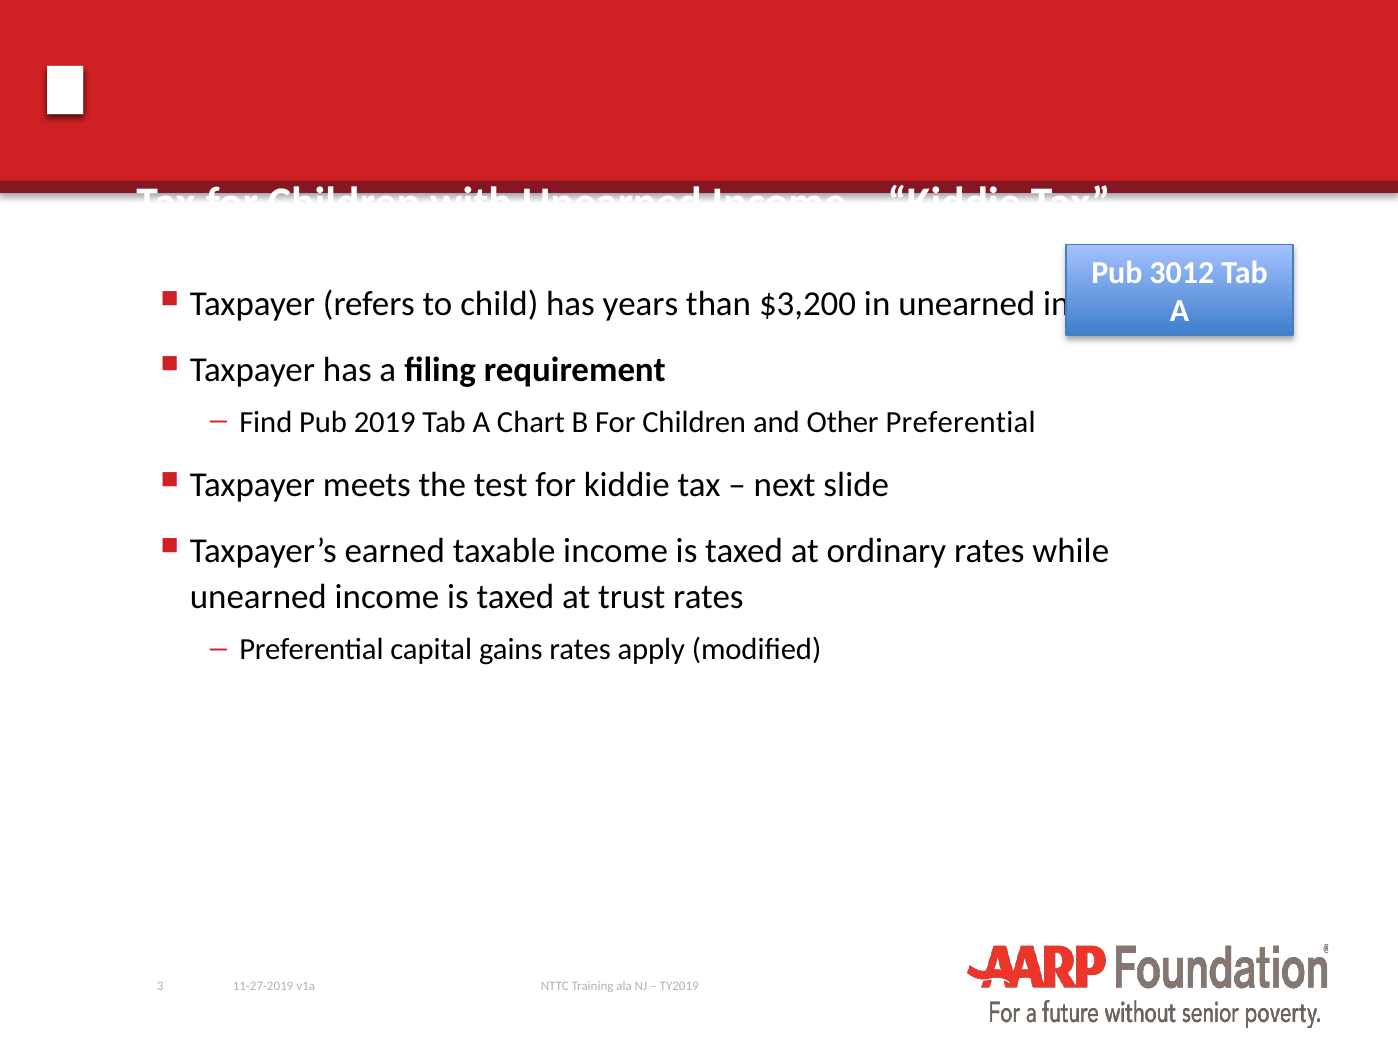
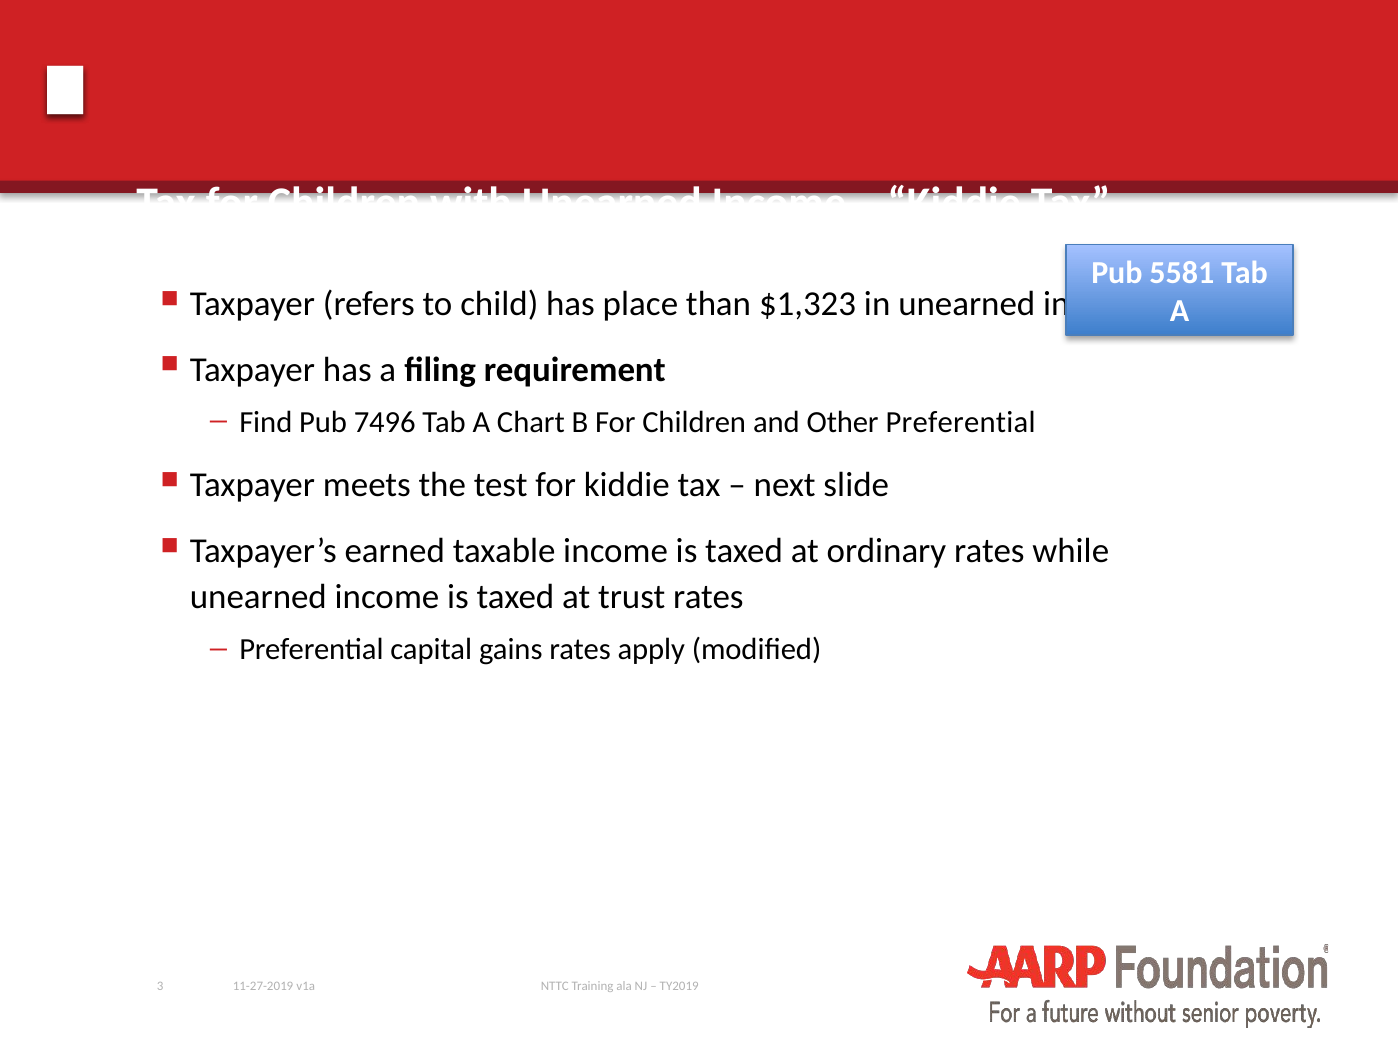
3012: 3012 -> 5581 (1182, 273)
years: years -> place (640, 304)
$3,200: $3,200 -> $1,323 (808, 304)
2019: 2019 -> 7496 (385, 422)
